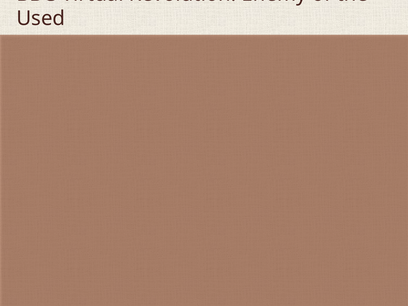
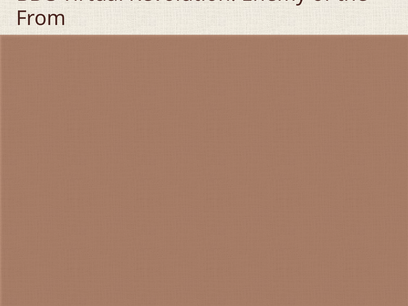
Used: Used -> From (41, 19)
